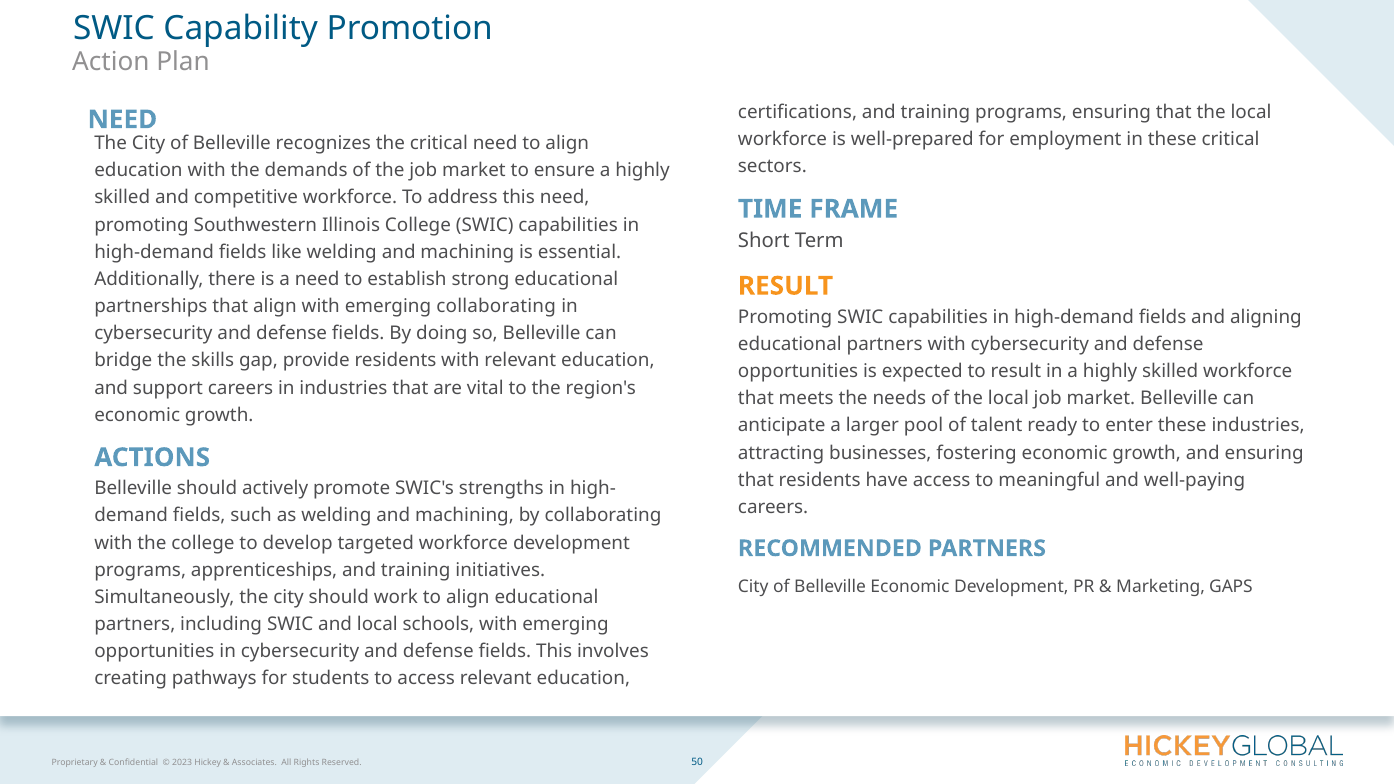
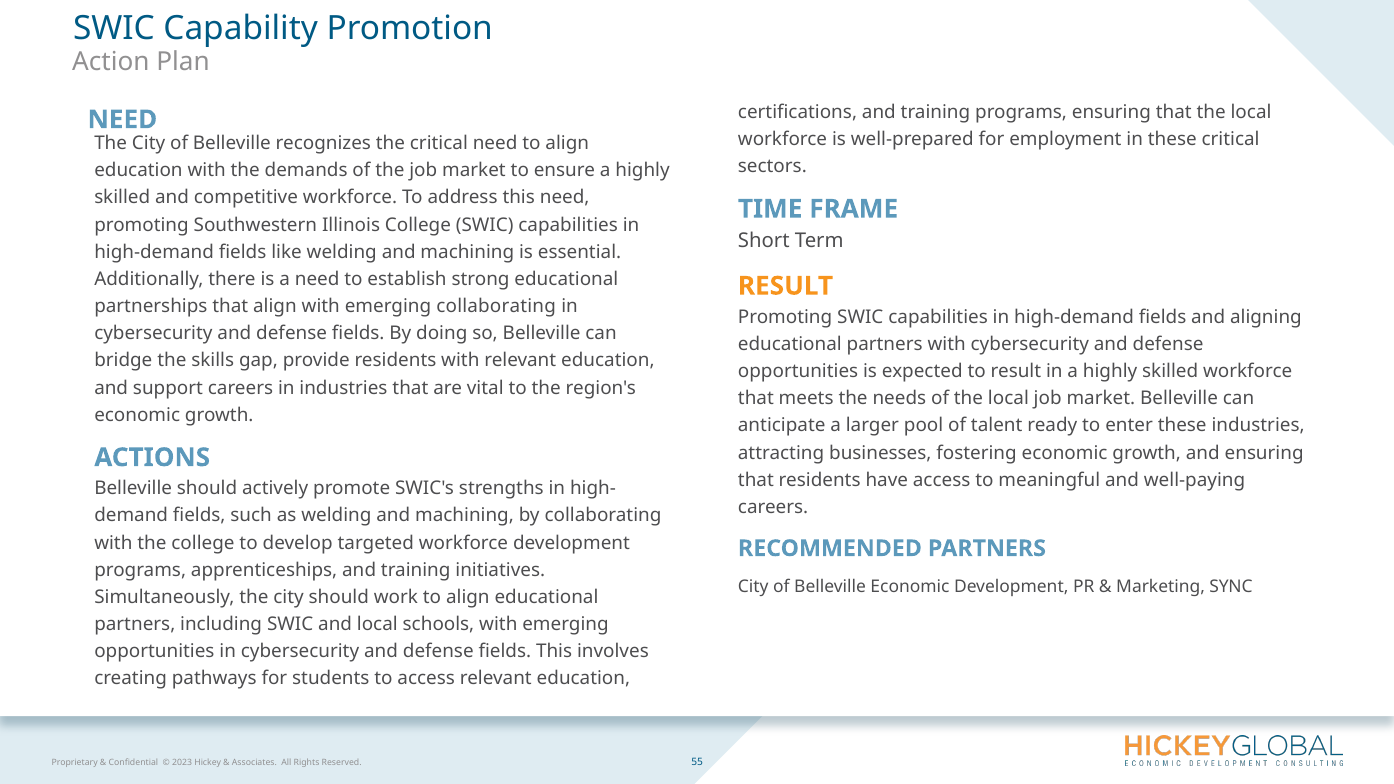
GAPS: GAPS -> SYNC (1231, 587)
50: 50 -> 55 (697, 763)
